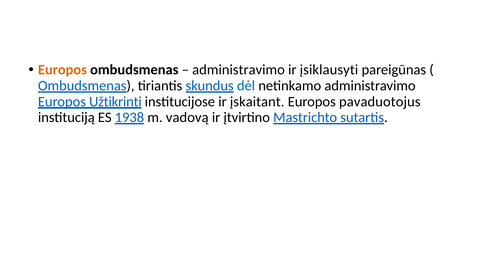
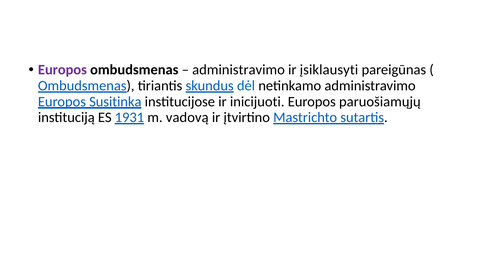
Europos colour: orange -> purple (62, 70)
Užtikrinti: Užtikrinti -> Susitinka (115, 102)
įskaitant: įskaitant -> inicijuoti (257, 102)
pavaduotojus: pavaduotojus -> paruošiamųjų (380, 102)
1938: 1938 -> 1931 (129, 118)
